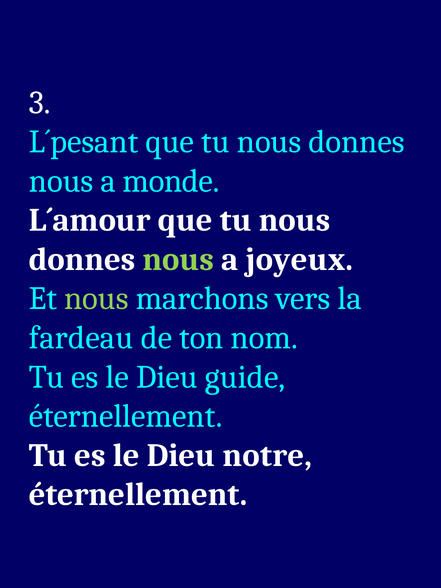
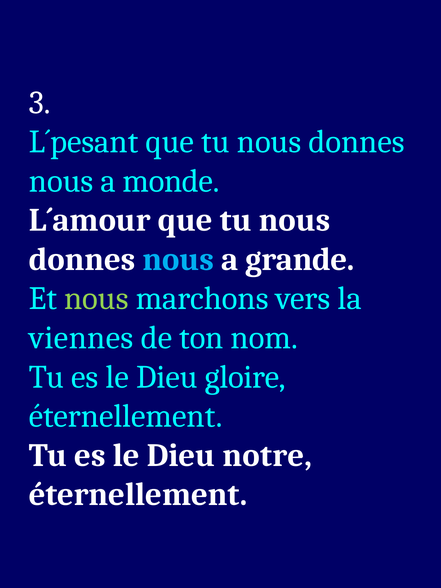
nous colour: light green -> light blue (178, 259)
joyeux: joyeux -> grande (300, 259)
fardeau: fardeau -> viennes (81, 338)
guide: guide -> gloire (245, 377)
